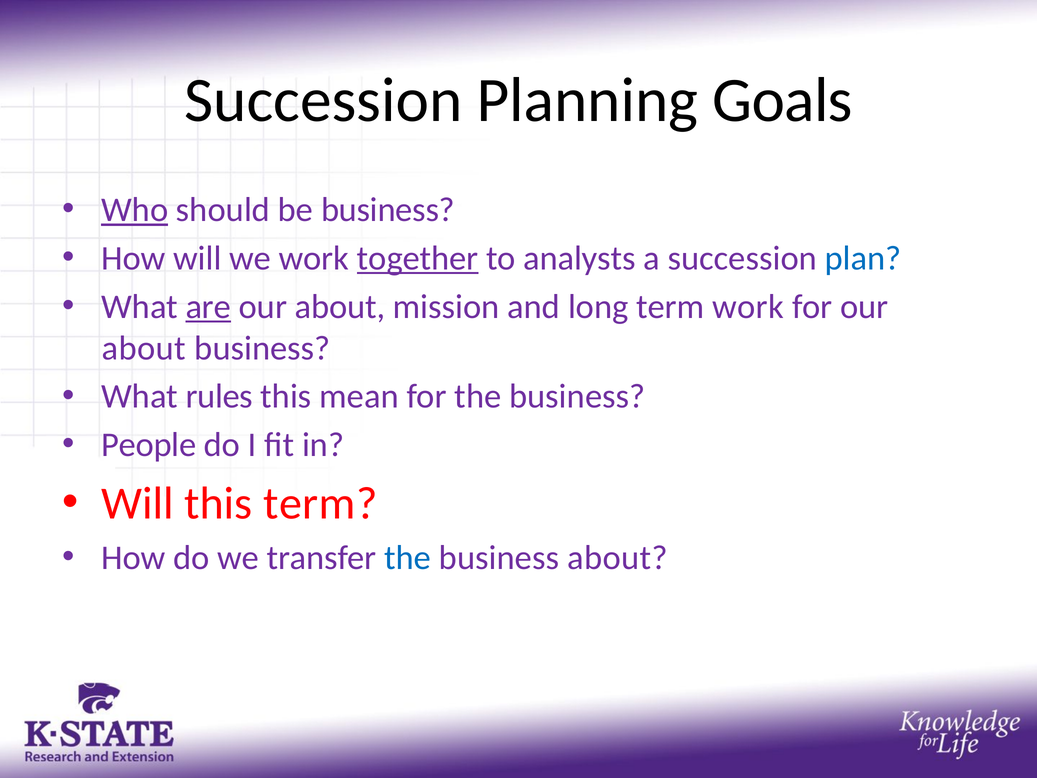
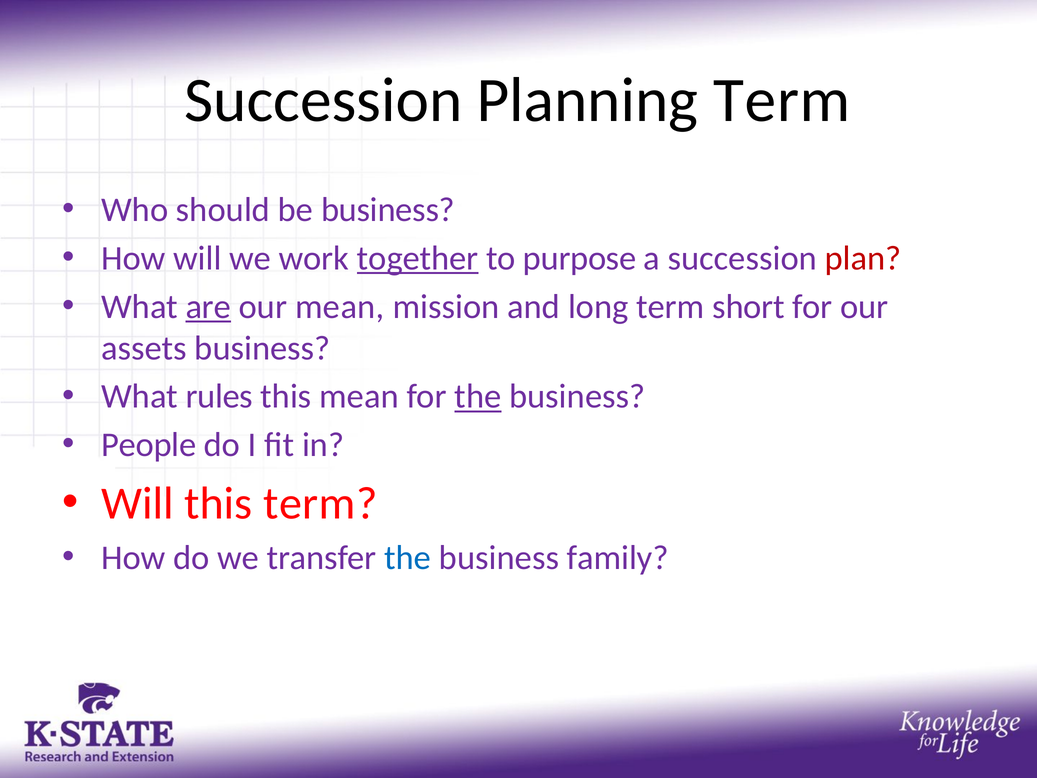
Planning Goals: Goals -> Term (782, 100)
Who underline: present -> none (135, 210)
analysts: analysts -> purpose (580, 258)
plan colour: blue -> red (863, 258)
about: about -> mean (340, 307)
term work: work -> short (749, 307)
about: about -> assets (144, 348)
the underline: none -> present (478, 396)
business about: about -> family (618, 558)
